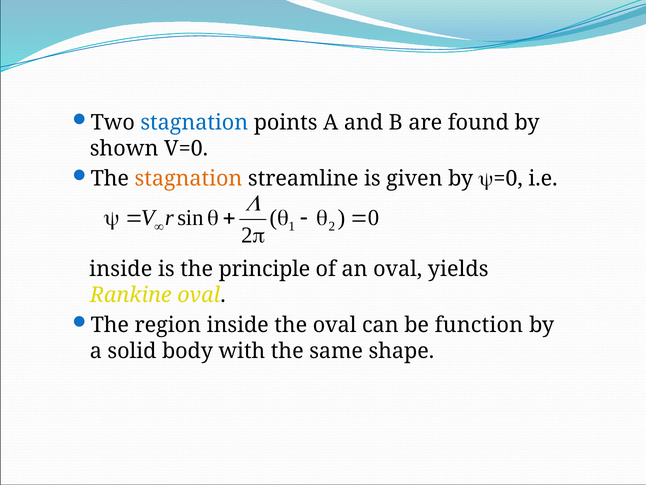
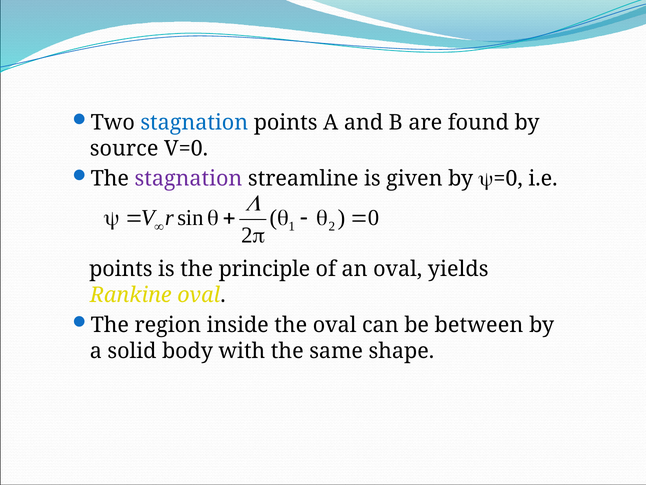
shown: shown -> source (124, 148)
stagnation colour: orange -> purple (188, 179)
inside: inside -> points (121, 269)
function: function -> between (479, 325)
